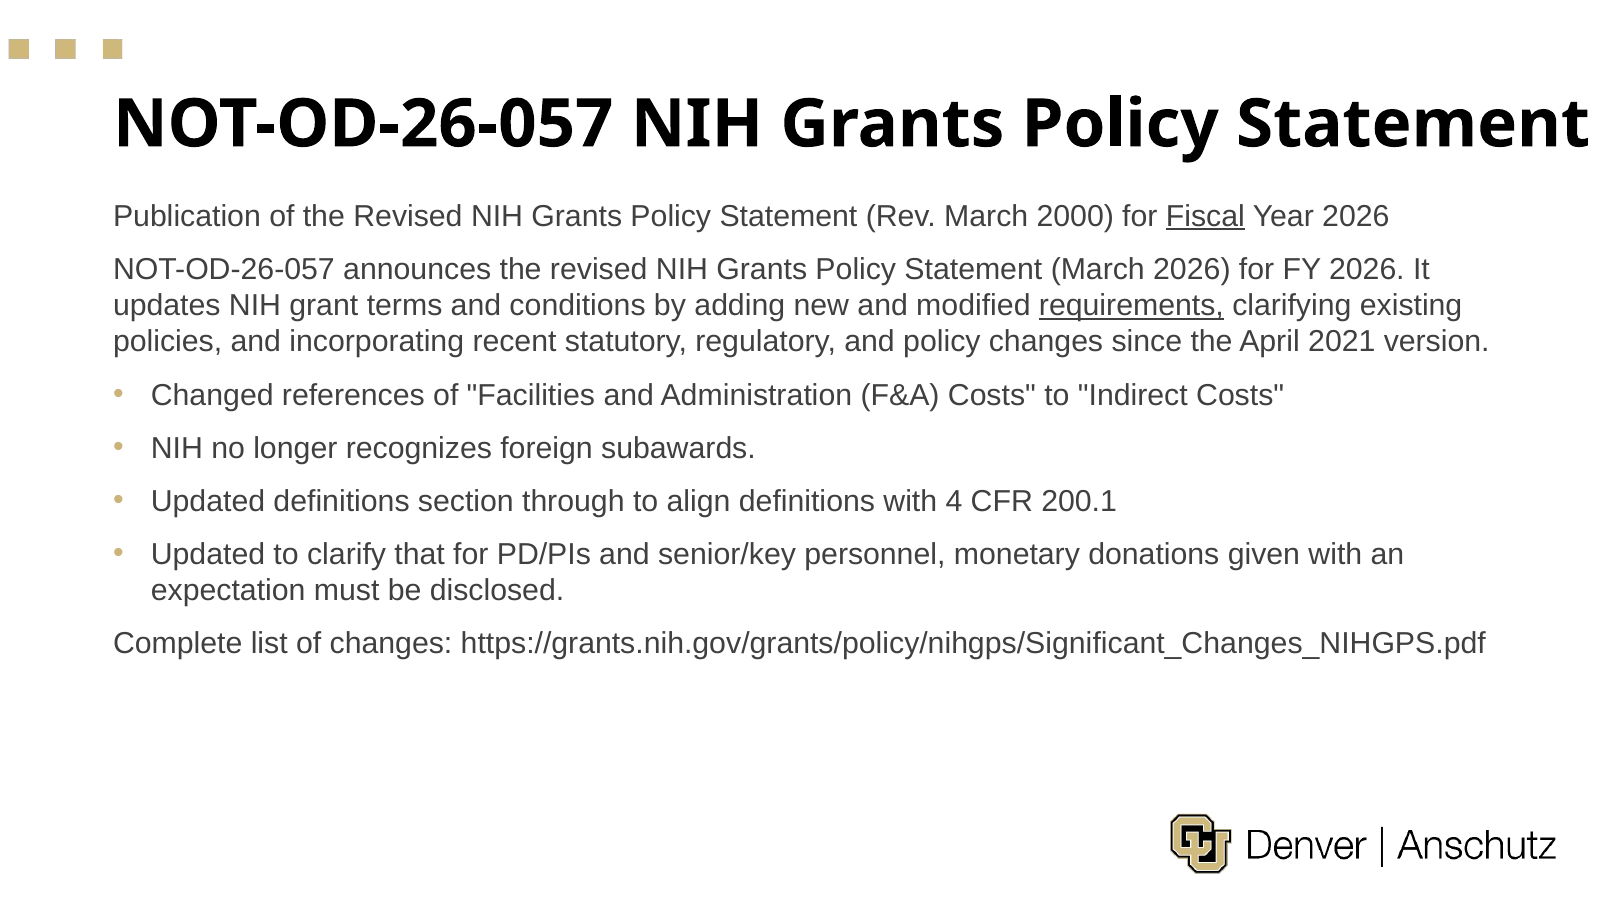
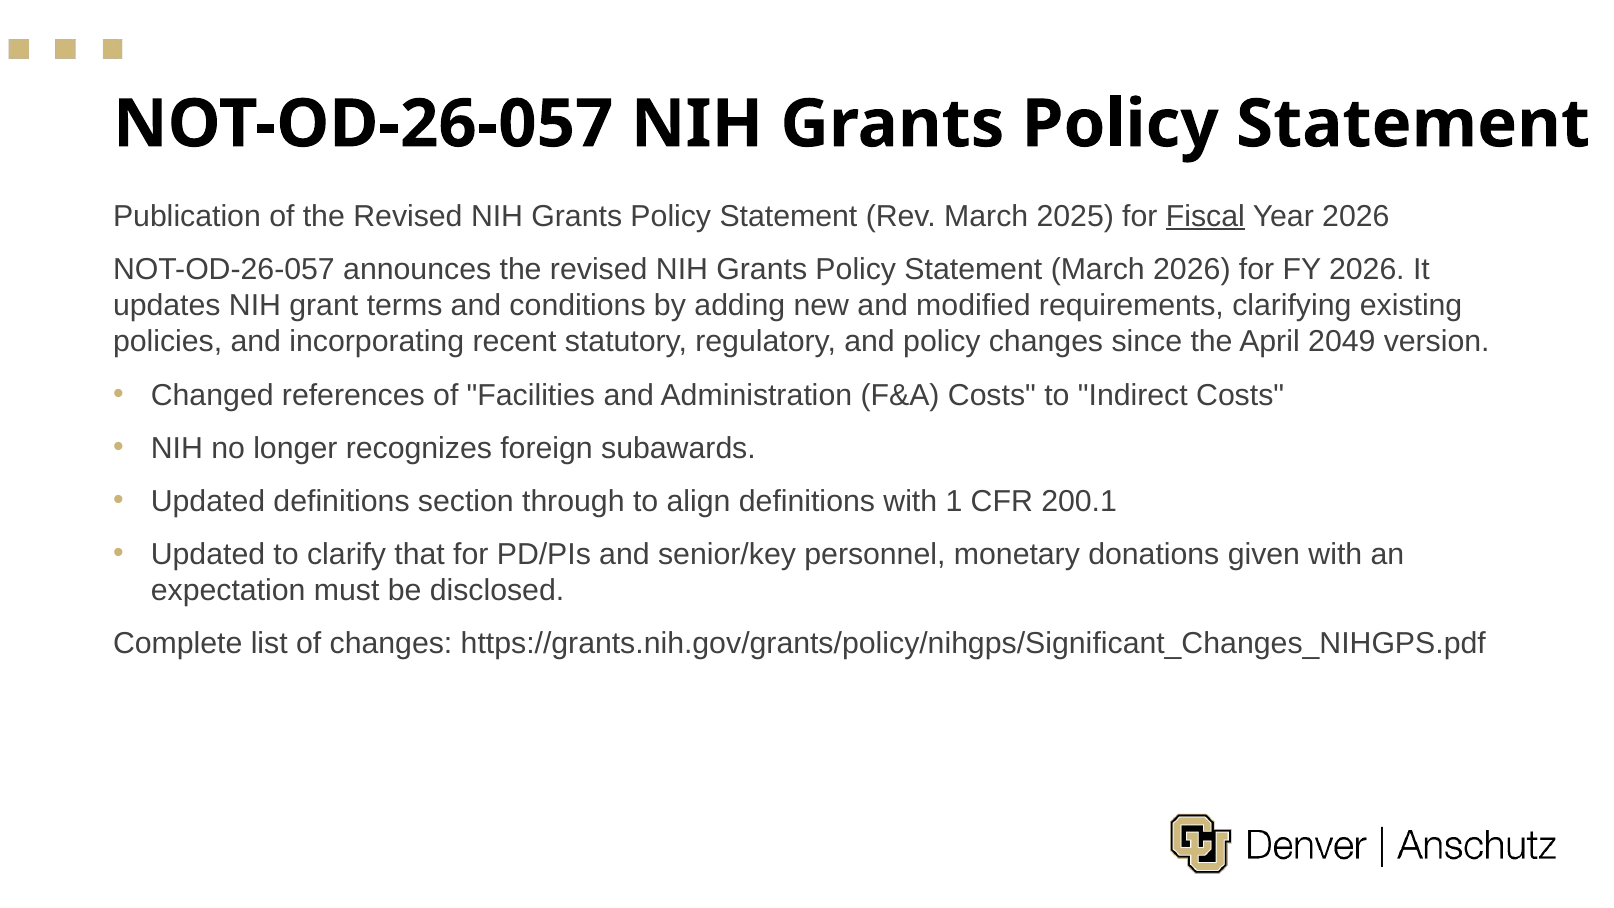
2000: 2000 -> 2025 (1075, 216)
requirements underline: present -> none (1131, 306)
2021: 2021 -> 2049 (1342, 342)
4: 4 -> 1 (954, 501)
